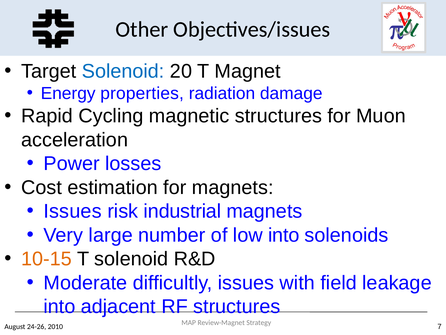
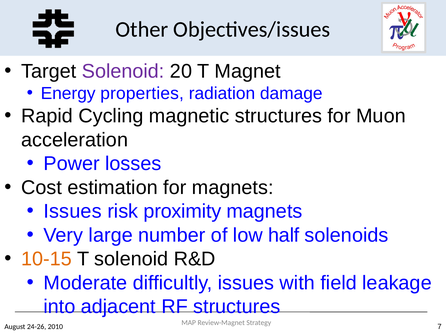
Solenoid colour: blue -> purple (123, 71)
industrial: industrial -> proximity (182, 211)
low into: into -> half (284, 235)
